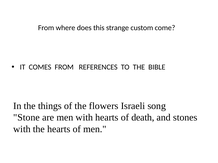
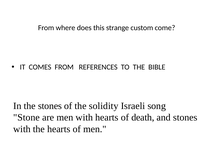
the things: things -> stones (50, 106)
flowers: flowers -> solidity (104, 106)
